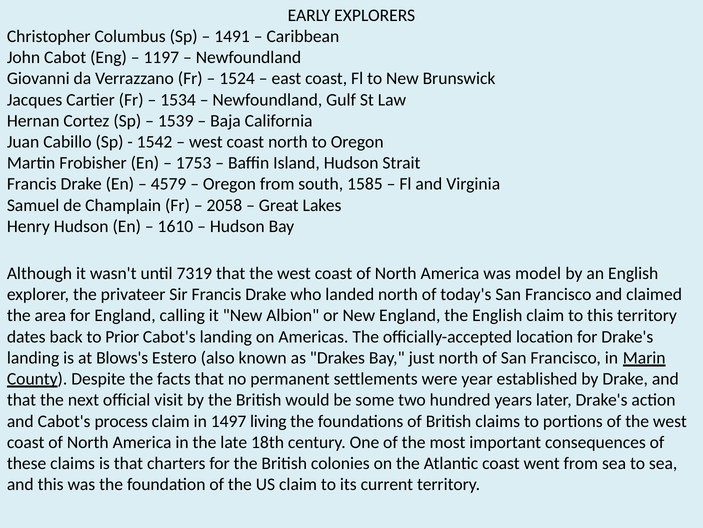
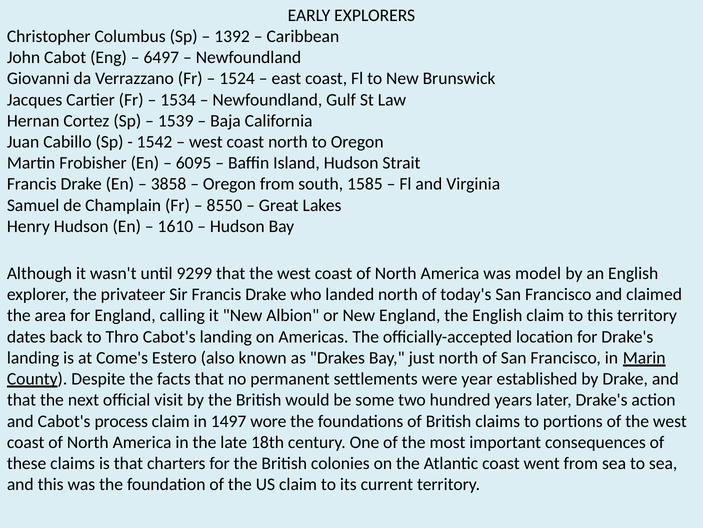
1491: 1491 -> 1392 (232, 36)
1197: 1197 -> 6497 (161, 57)
1753: 1753 -> 6095 (194, 163)
4579: 4579 -> 3858 (169, 184)
2058: 2058 -> 8550 (224, 205)
7319: 7319 -> 9299 (194, 273)
Prior: Prior -> Thro (122, 336)
Blows's: Blows's -> Come's (122, 357)
living: living -> wore (268, 421)
